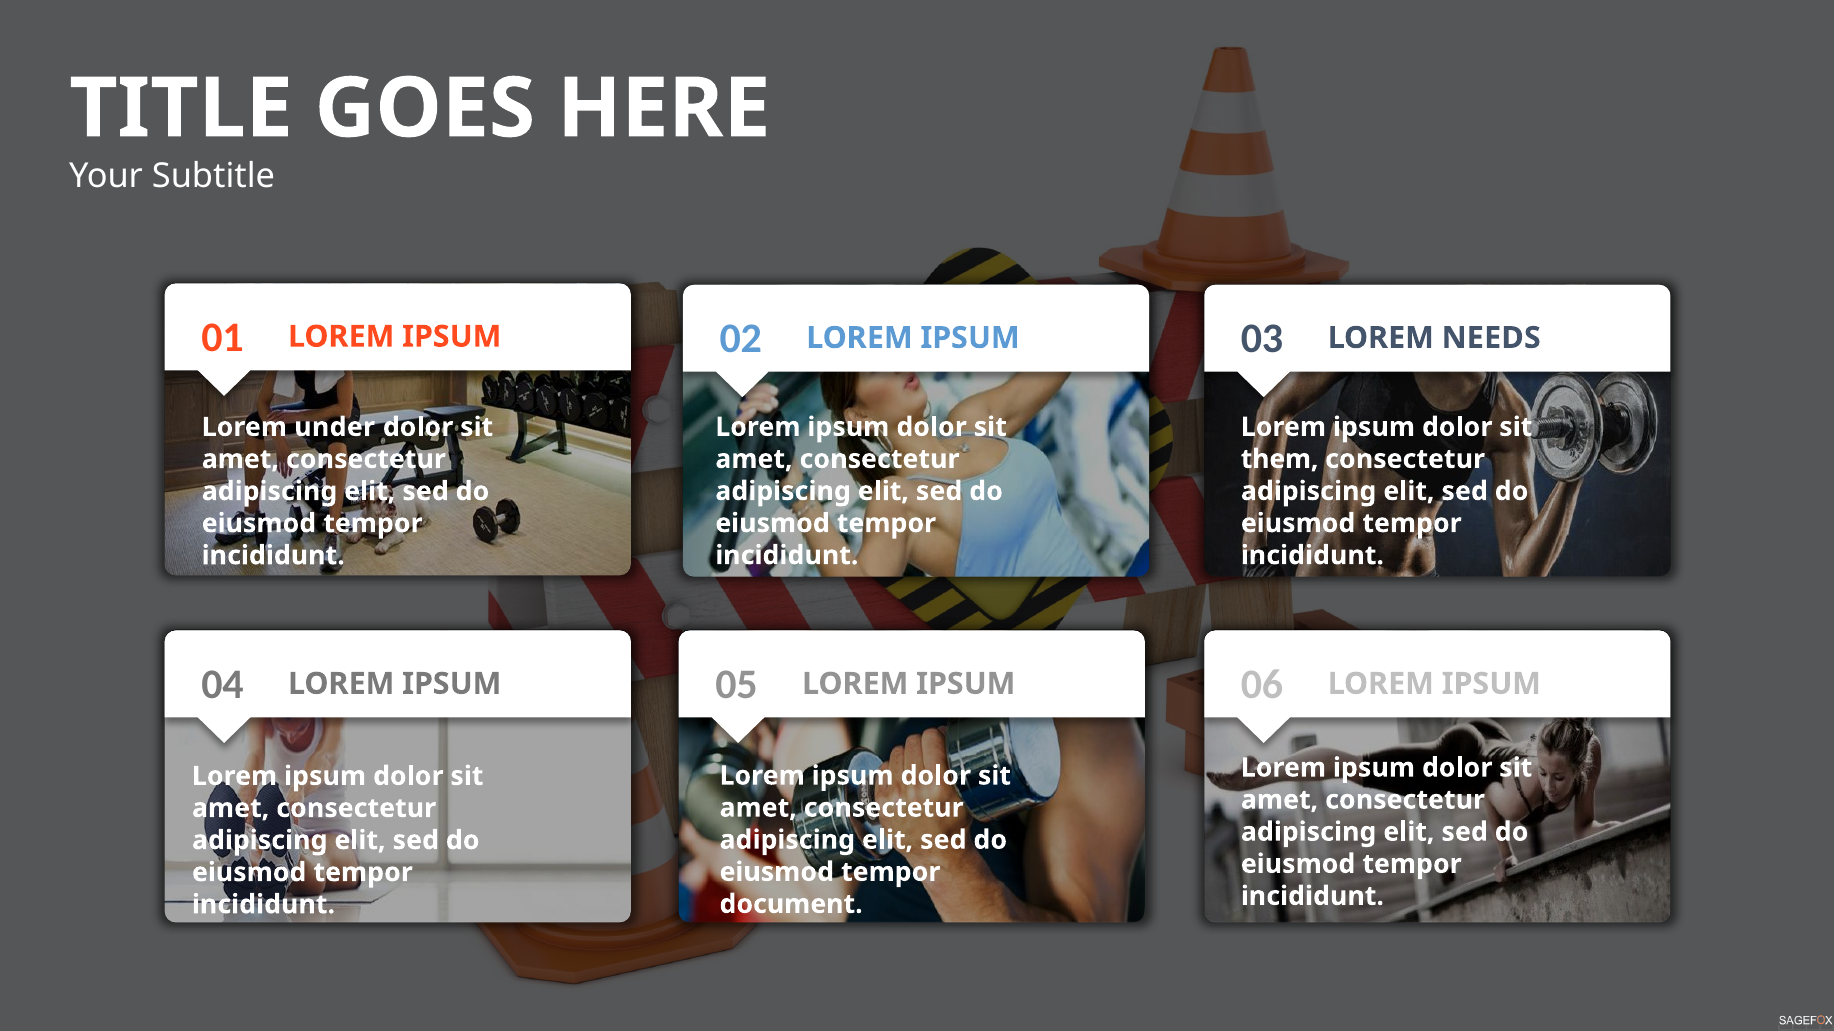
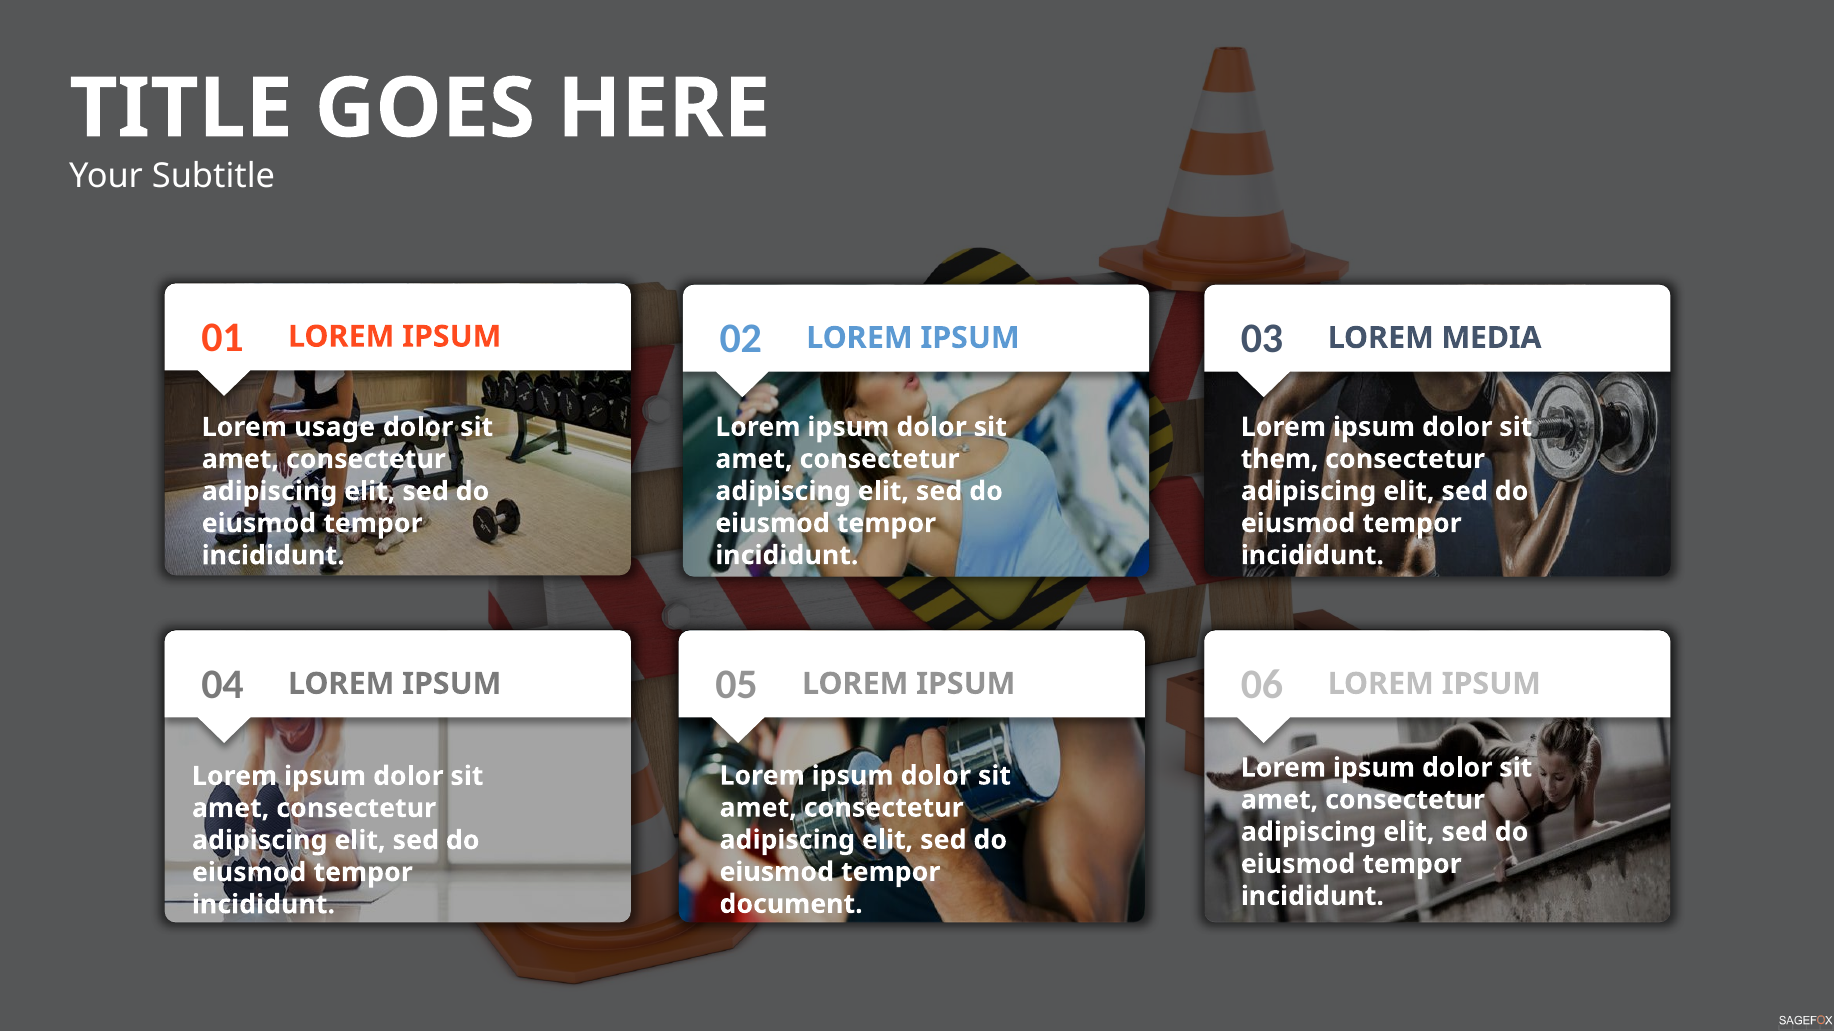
NEEDS: NEEDS -> MEDIA (1491, 338)
under: under -> usage (335, 427)
